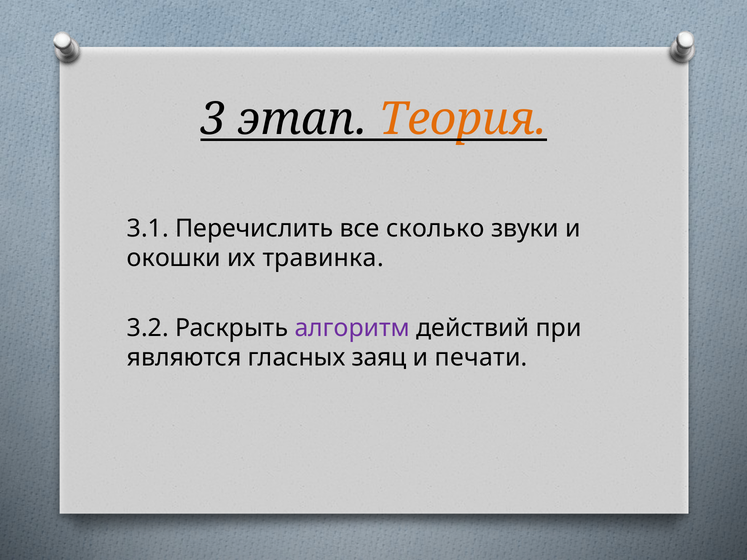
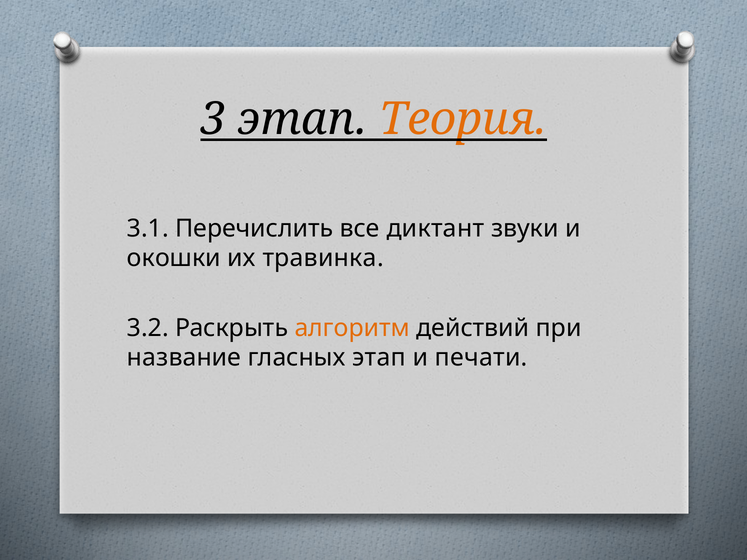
сколько: сколько -> диктант (435, 228)
алгоритм colour: purple -> orange (352, 328)
являются: являются -> название (184, 358)
гласных заяц: заяц -> этап (379, 358)
